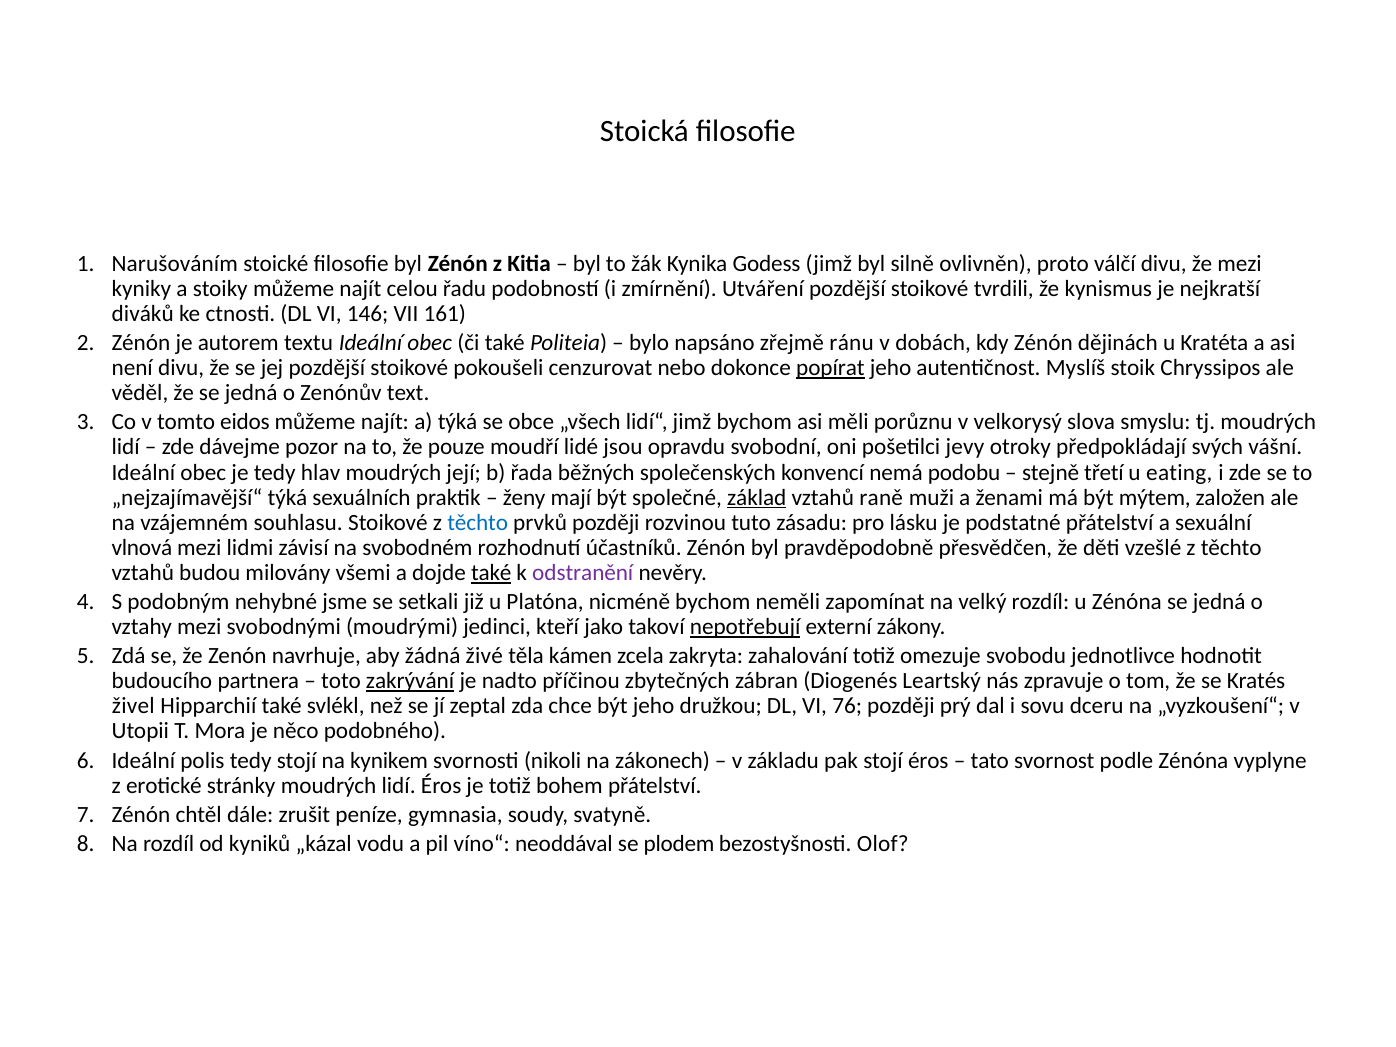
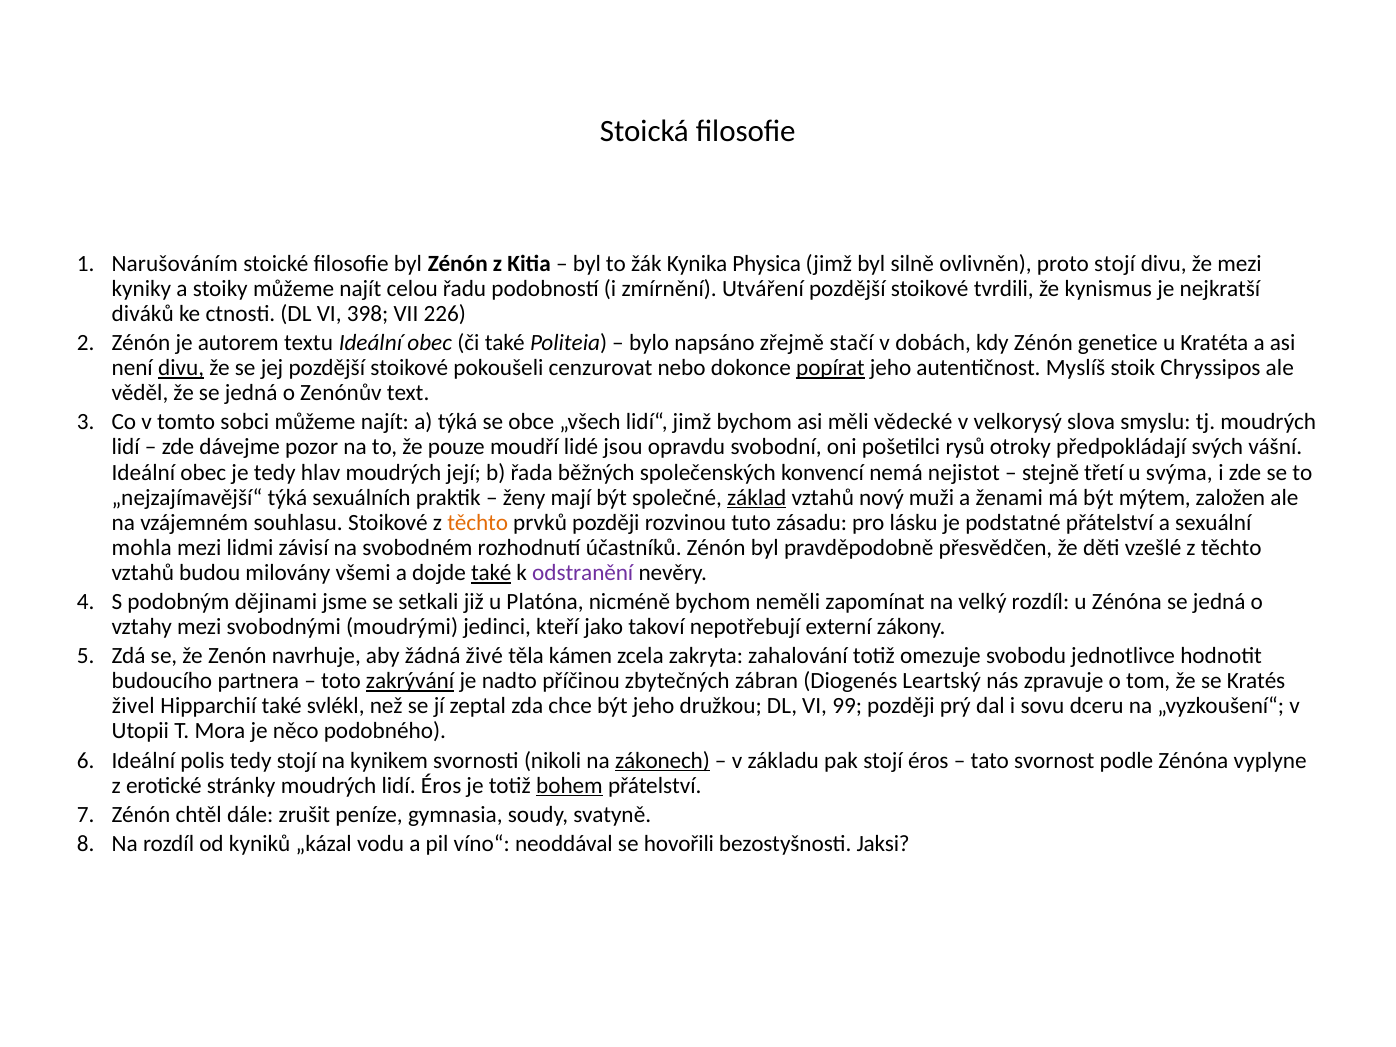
Godess: Godess -> Physica (767, 264)
proto válčí: válčí -> stojí (1115, 264)
146: 146 -> 398 (368, 314)
161: 161 -> 226 (445, 314)
ránu: ránu -> stačí (852, 343)
dějinách: dějinách -> genetice (1118, 343)
divu underline: none -> present (181, 368)
eidos: eidos -> sobci (245, 422)
porůznu: porůznu -> vědecké (913, 422)
jevy: jevy -> rysů (965, 447)
podobu: podobu -> nejistot (964, 472)
eating: eating -> svýma (1179, 472)
raně: raně -> nový (881, 497)
těchto colour: blue -> orange (478, 523)
vlnová: vlnová -> mohla (142, 548)
nehybné: nehybné -> dějinami (276, 602)
nepotřebují underline: present -> none (745, 627)
76: 76 -> 99 (847, 706)
zákonech underline: none -> present (662, 760)
bohem underline: none -> present (569, 785)
plodem: plodem -> hovořili (679, 844)
Olof: Olof -> Jaksi (883, 844)
